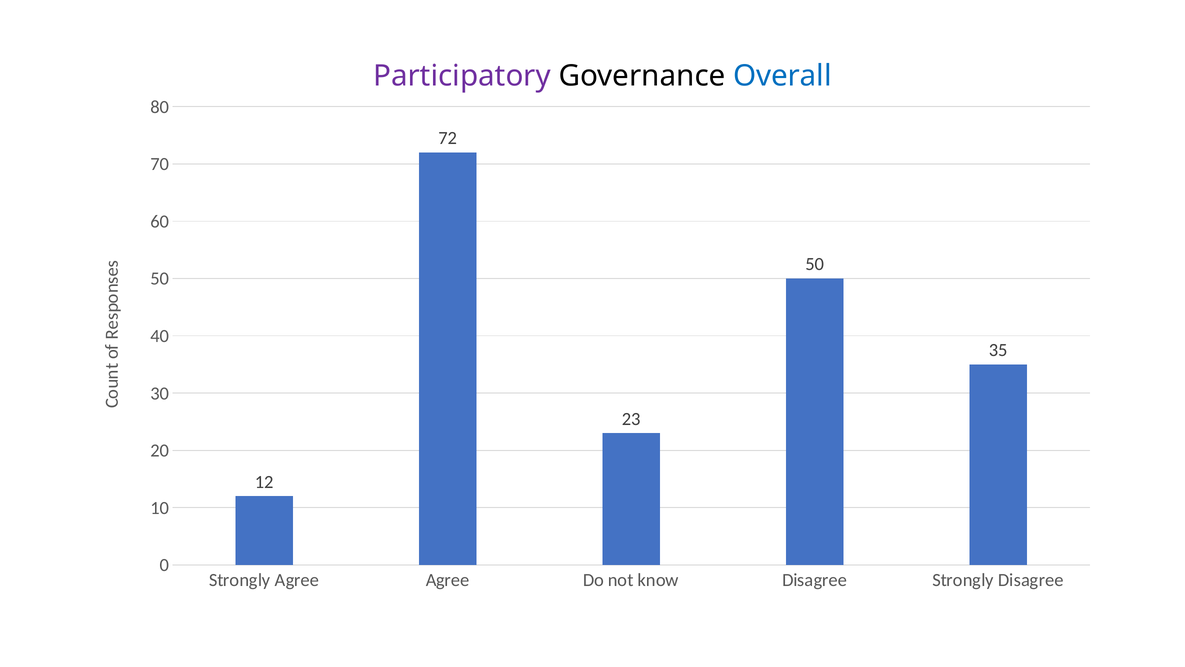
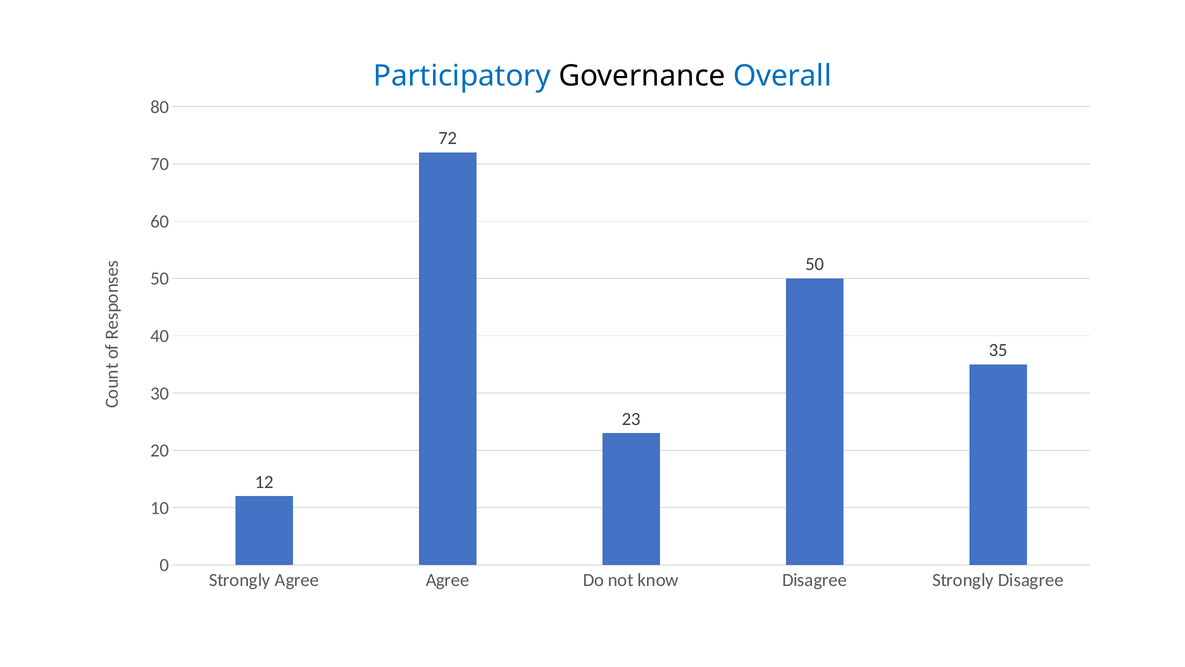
Participatory colour: purple -> blue (462, 76)
